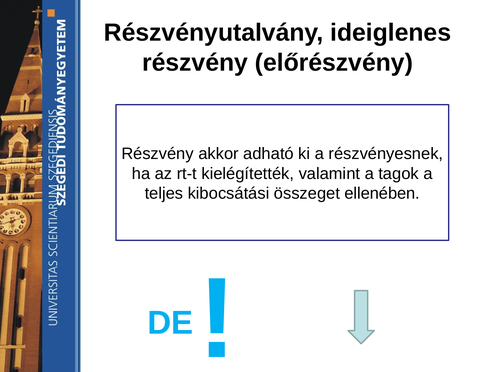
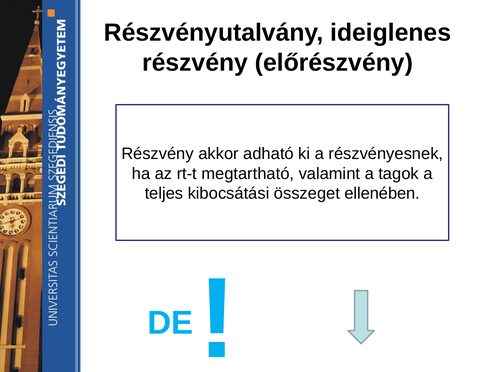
kielégítették: kielégítették -> megtartható (248, 173)
